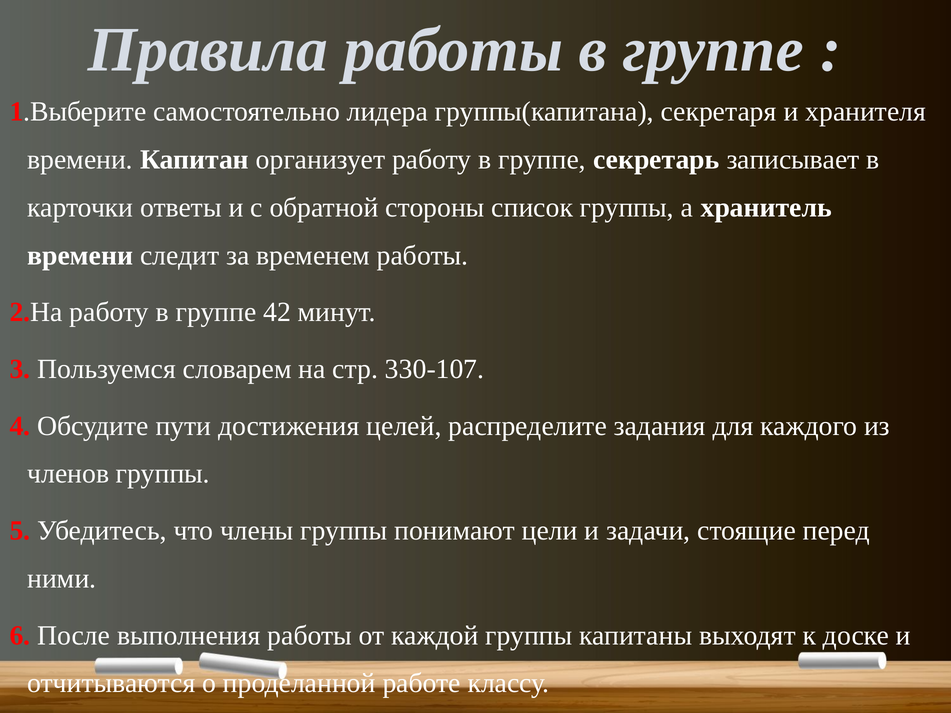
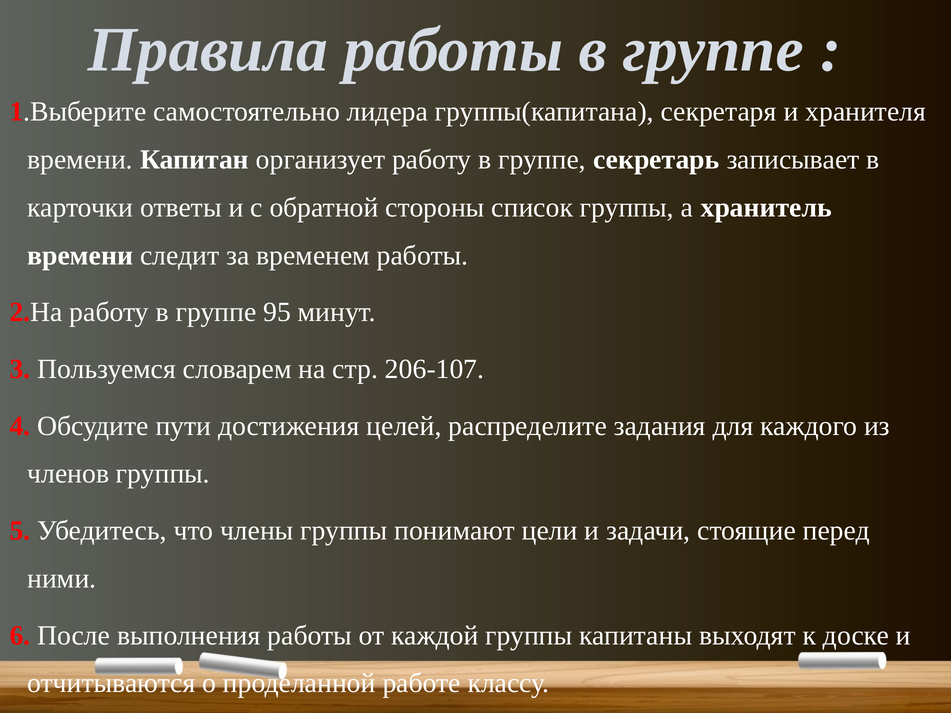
42: 42 -> 95 (277, 312)
330-107: 330-107 -> 206-107 (435, 369)
